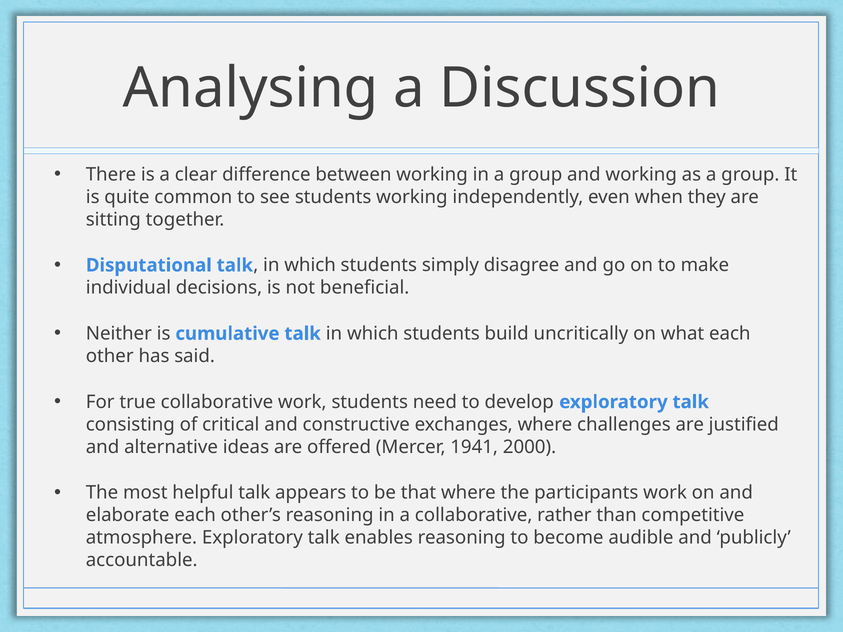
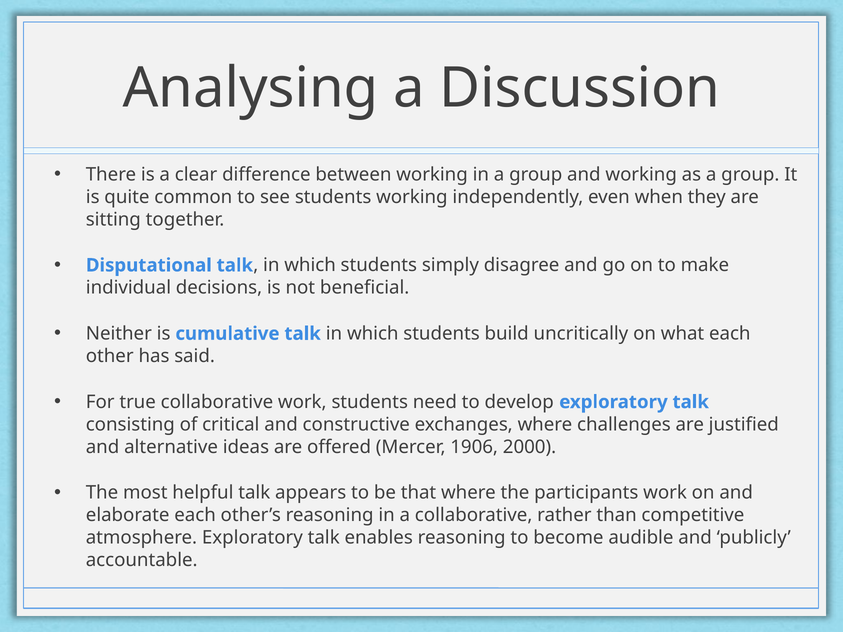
1941: 1941 -> 1906 (474, 447)
